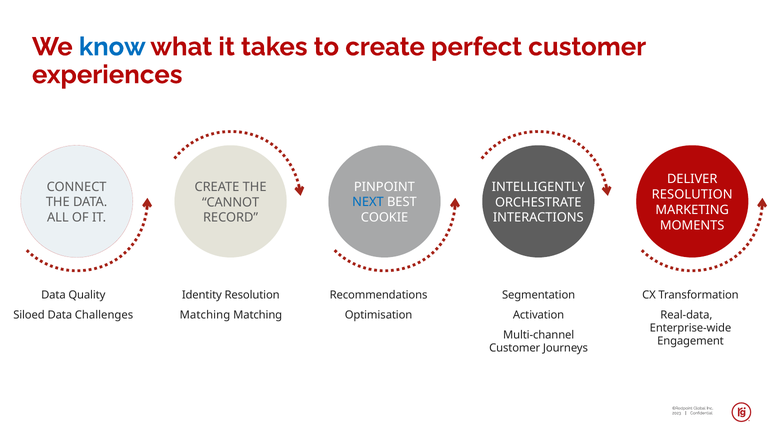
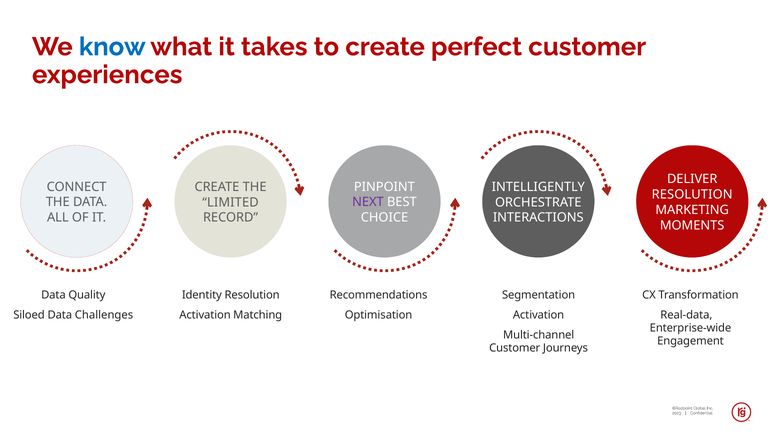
CANNOT: CANNOT -> LIMITED (231, 202)
NEXT colour: blue -> purple (368, 202)
COOKIE: COOKIE -> CHOICE (384, 218)
Matching: Matching -> Activation (205, 315)
